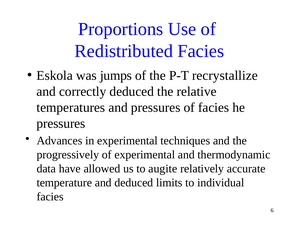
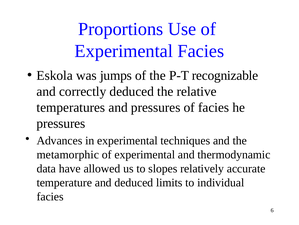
Redistributed: Redistributed -> Experimental (124, 51)
recrystallize: recrystallize -> recognizable (225, 75)
progressively: progressively -> metamorphic (68, 154)
augite: augite -> slopes (163, 168)
